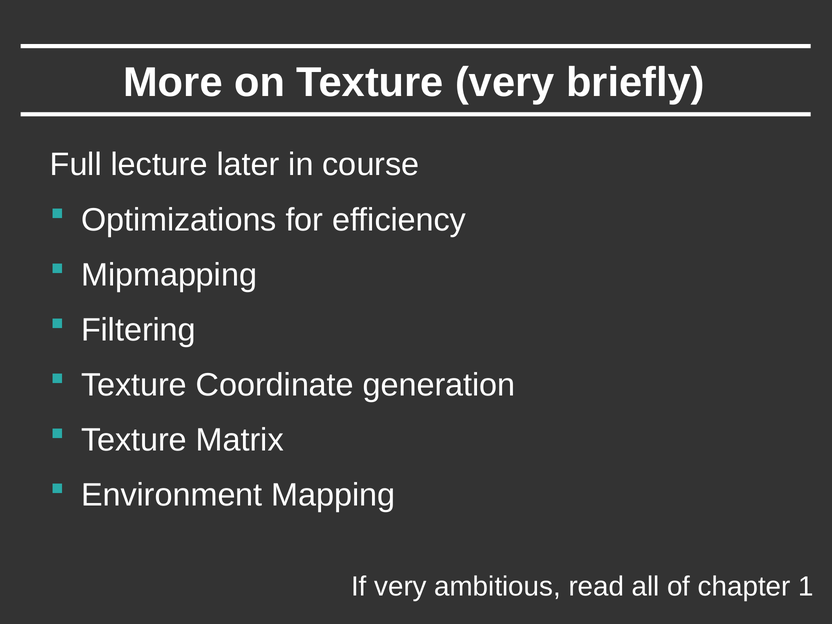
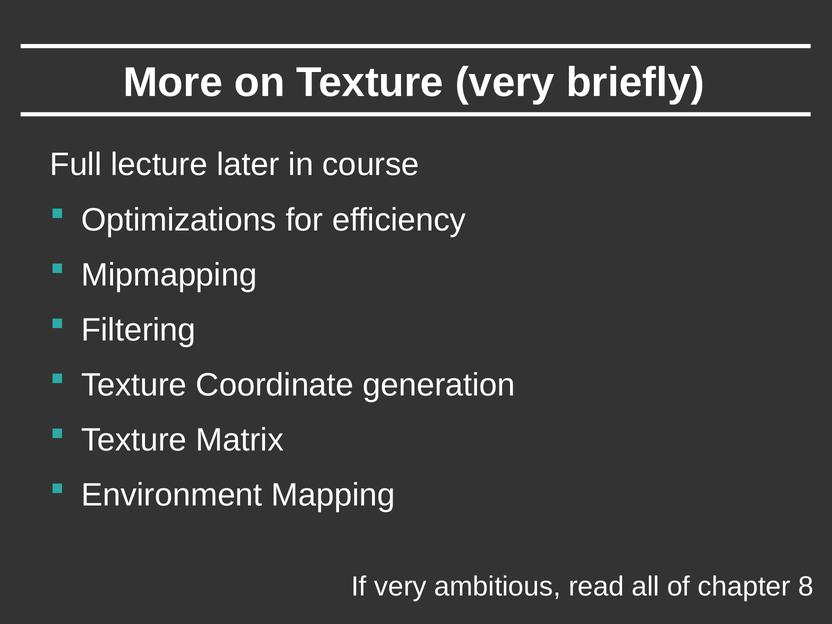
1: 1 -> 8 (806, 587)
